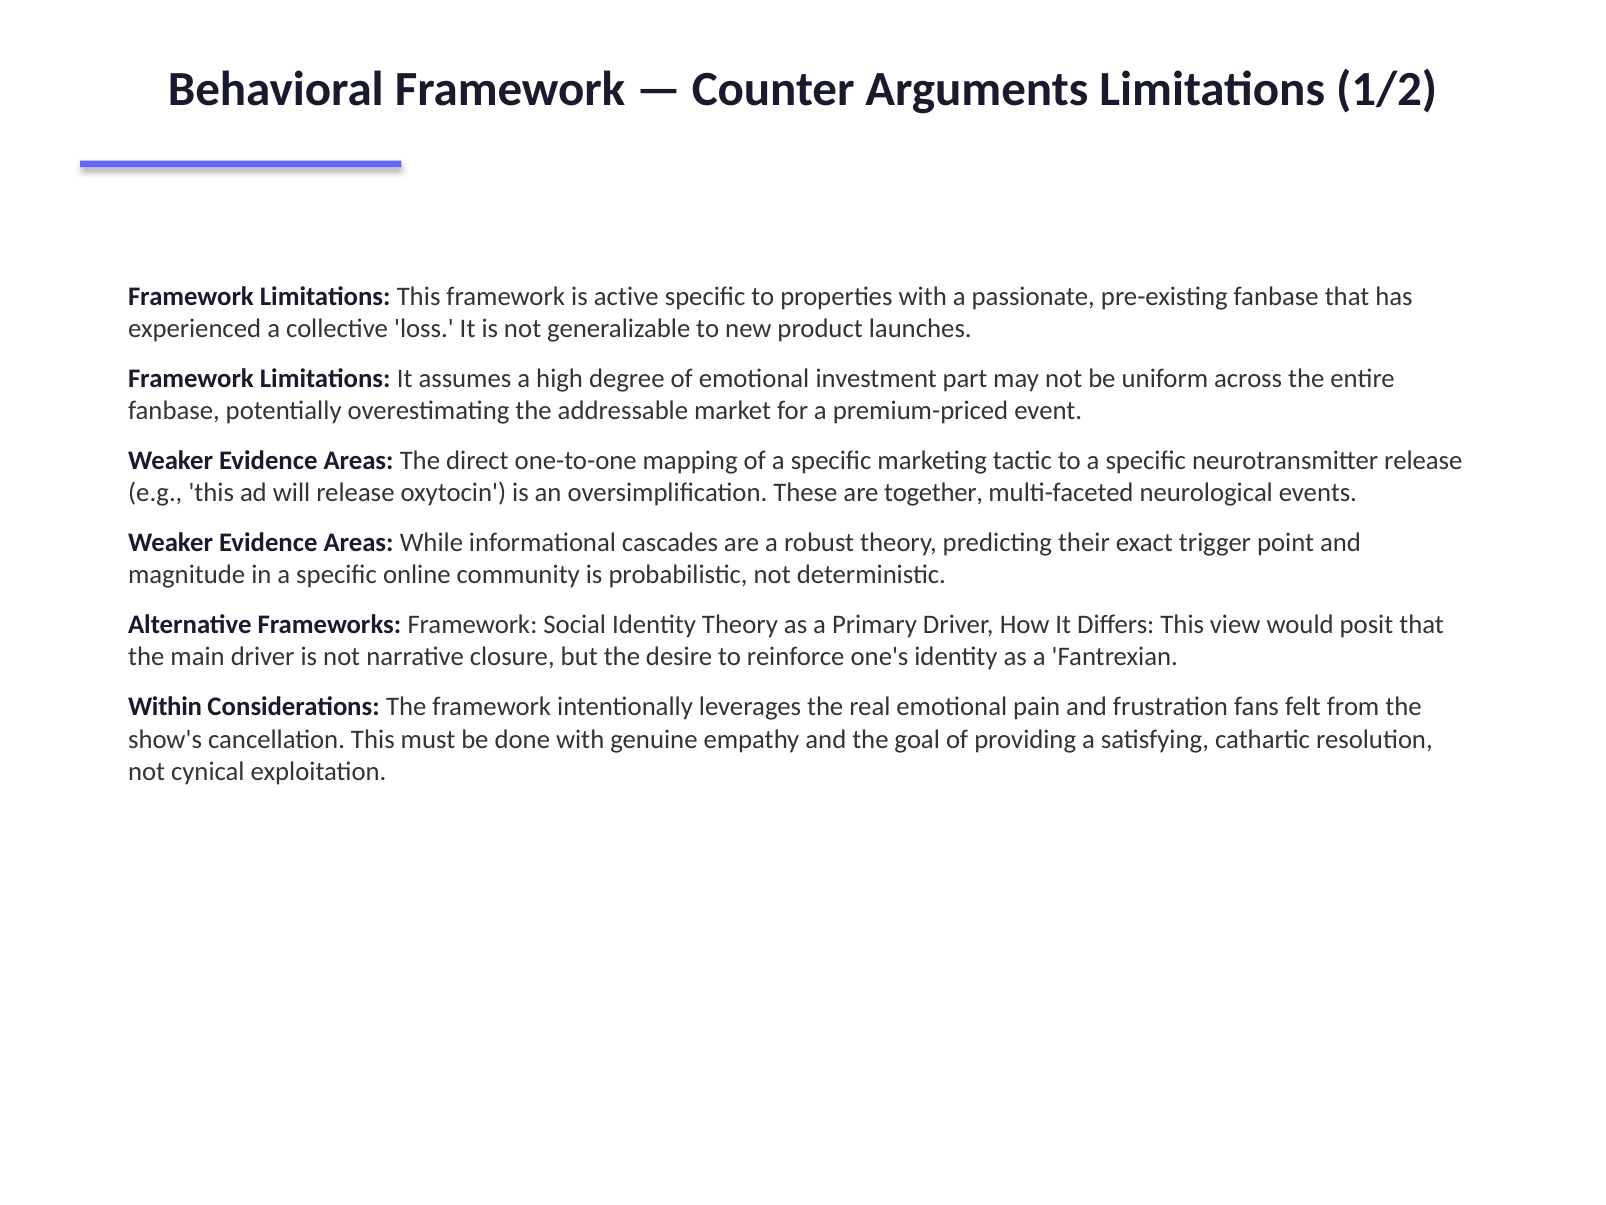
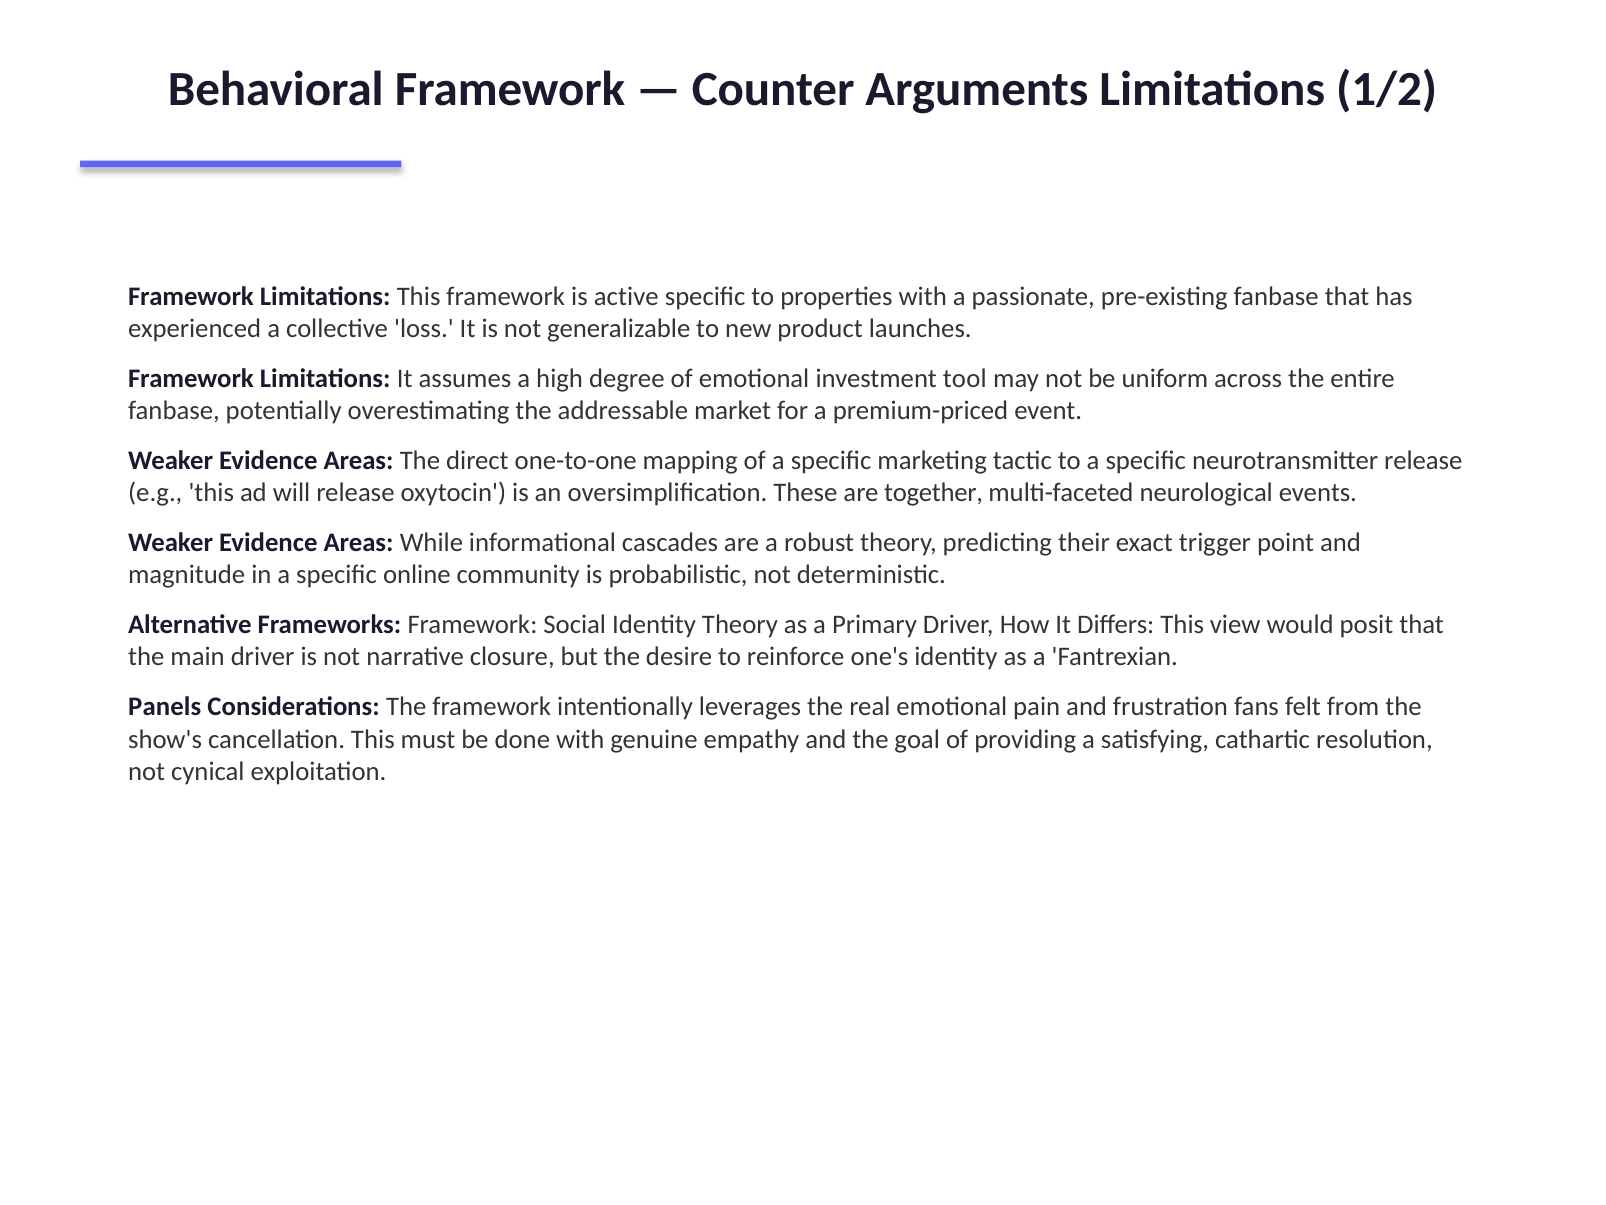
part: part -> tool (965, 378)
Within: Within -> Panels (165, 707)
